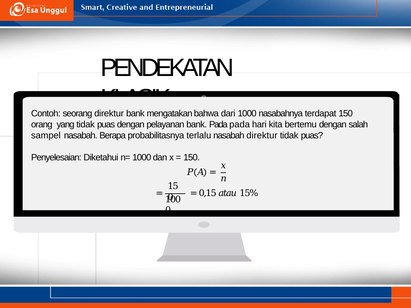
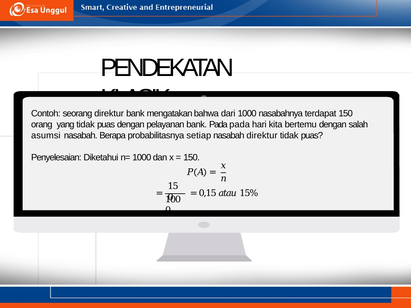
sampel: sampel -> asumsi (46, 136)
terlalu: terlalu -> setiap (199, 136)
